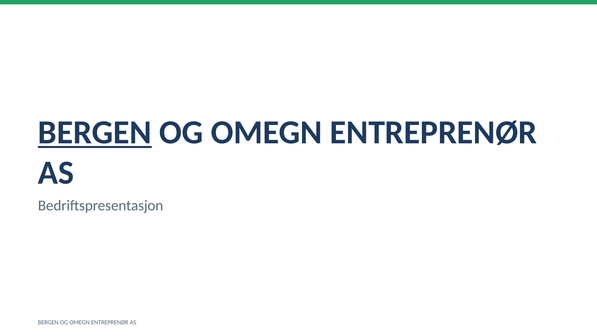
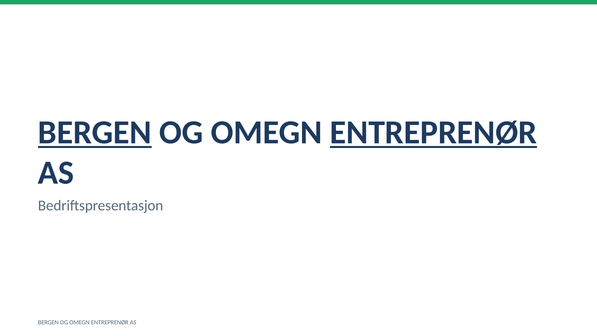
ENTREPRENØR underline: none -> present (434, 132)
